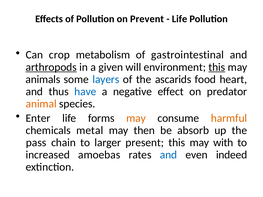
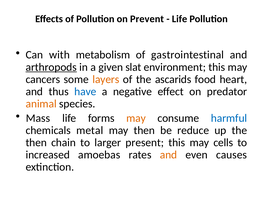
crop: crop -> with (59, 55)
will: will -> slat (133, 67)
this underline: present -> none (217, 67)
animals: animals -> cancers (43, 79)
layers colour: blue -> orange (106, 79)
Enter: Enter -> Mass (38, 118)
harmful colour: orange -> blue (229, 118)
absorb: absorb -> reduce (193, 130)
pass: pass -> then (36, 143)
with: with -> cells (223, 143)
and colour: blue -> orange (168, 155)
indeed: indeed -> causes (232, 155)
